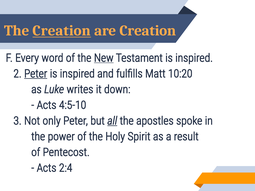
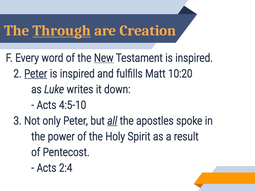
The Creation: Creation -> Through (62, 31)
